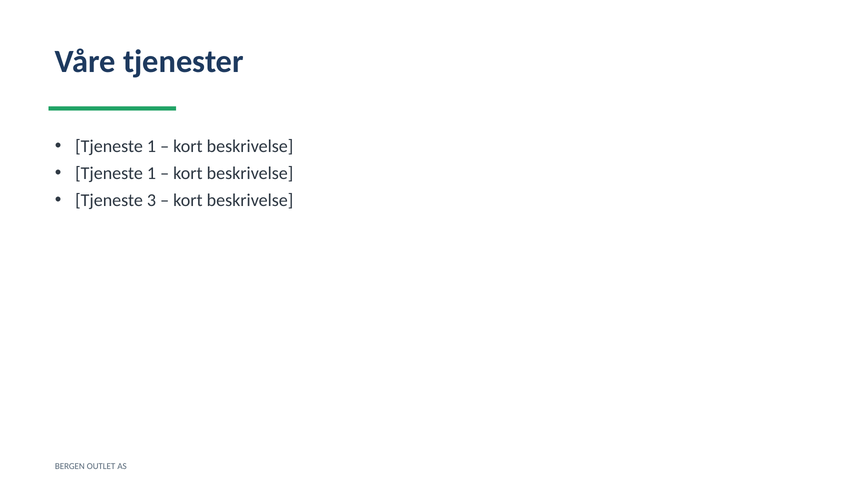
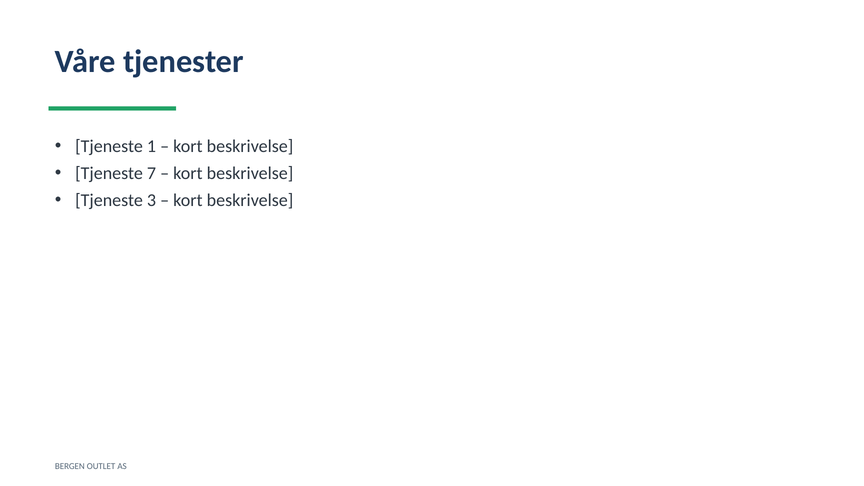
1: 1 -> 7 (151, 173)
